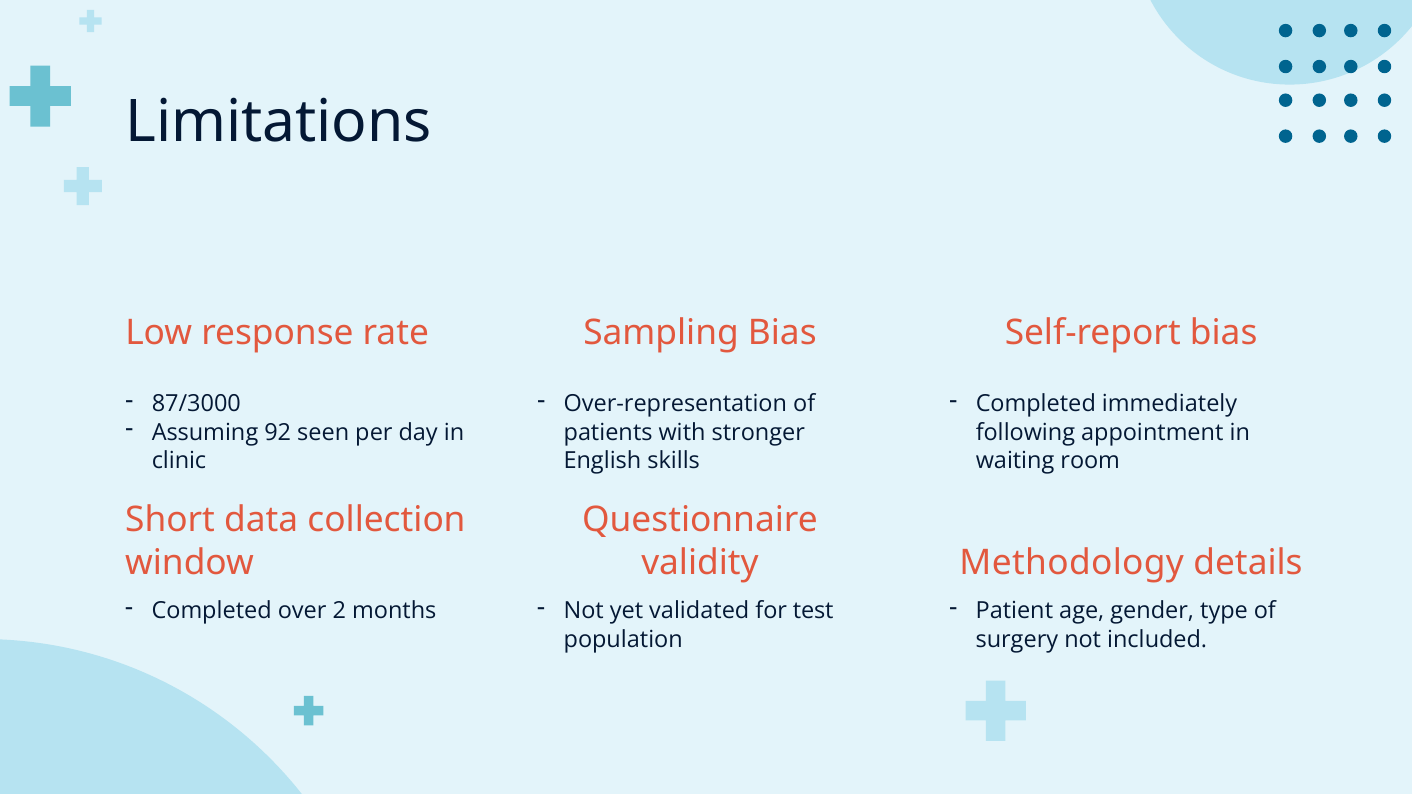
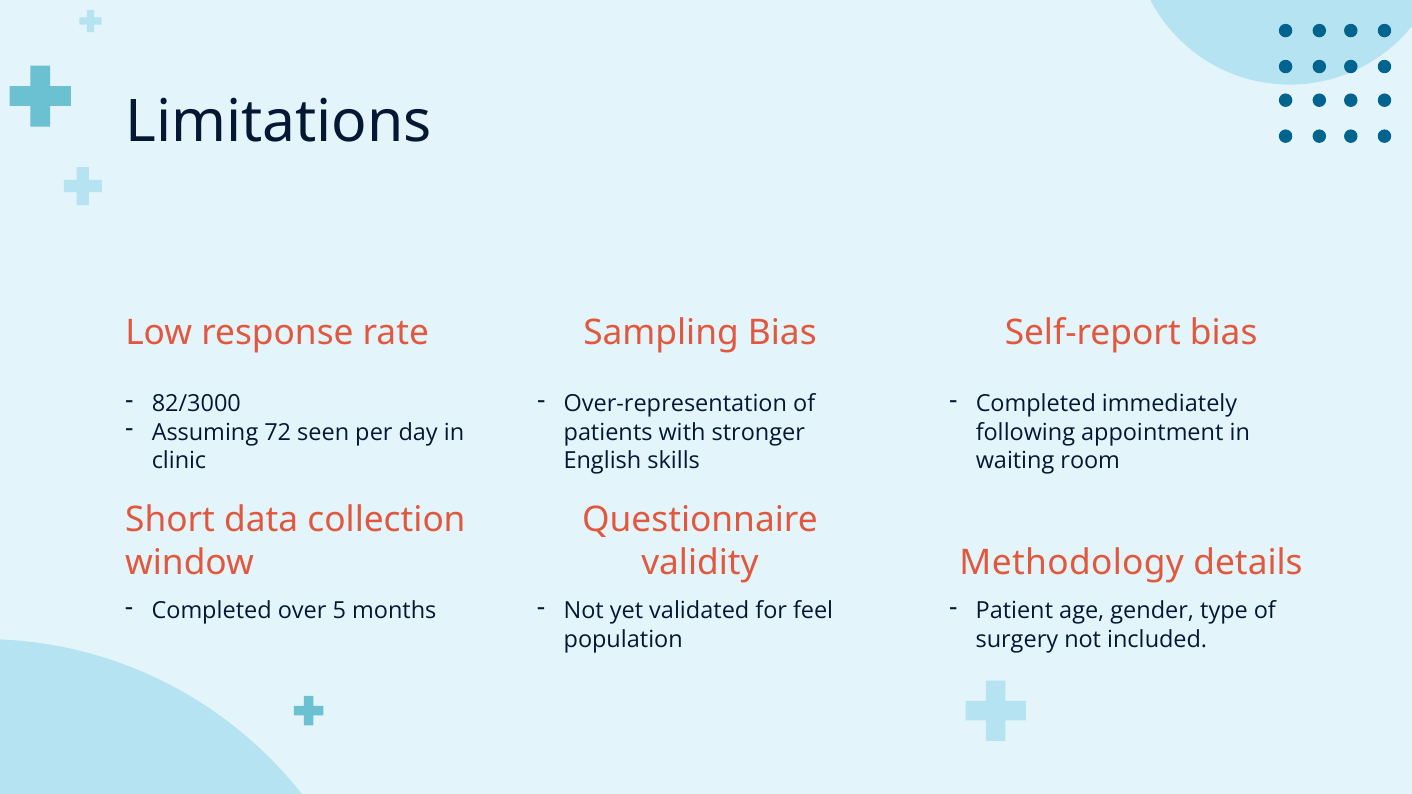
87/3000: 87/3000 -> 82/3000 (196, 404)
92: 92 -> 72 (278, 433)
2: 2 -> 5 (339, 611)
test: test -> feel (813, 611)
